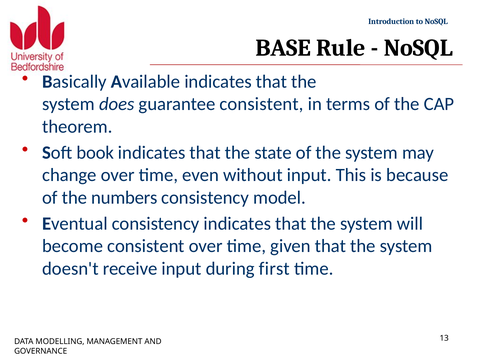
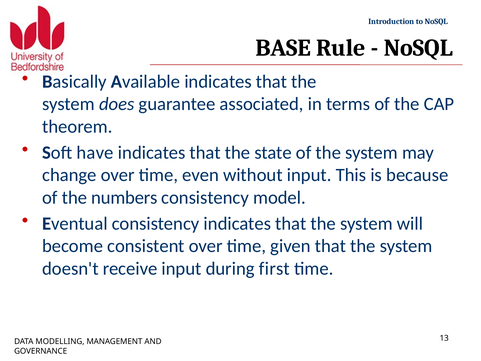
guarantee consistent: consistent -> associated (262, 104)
book: book -> have (95, 153)
